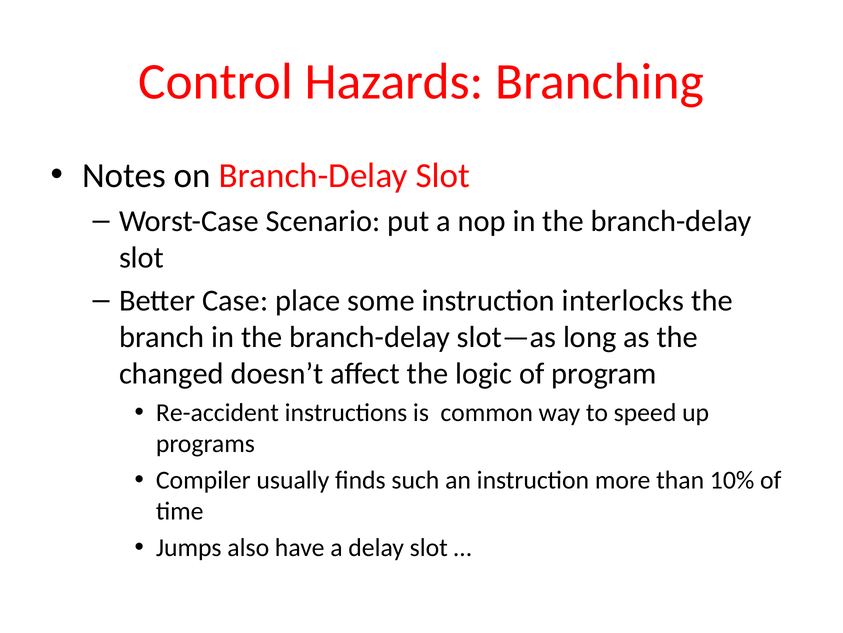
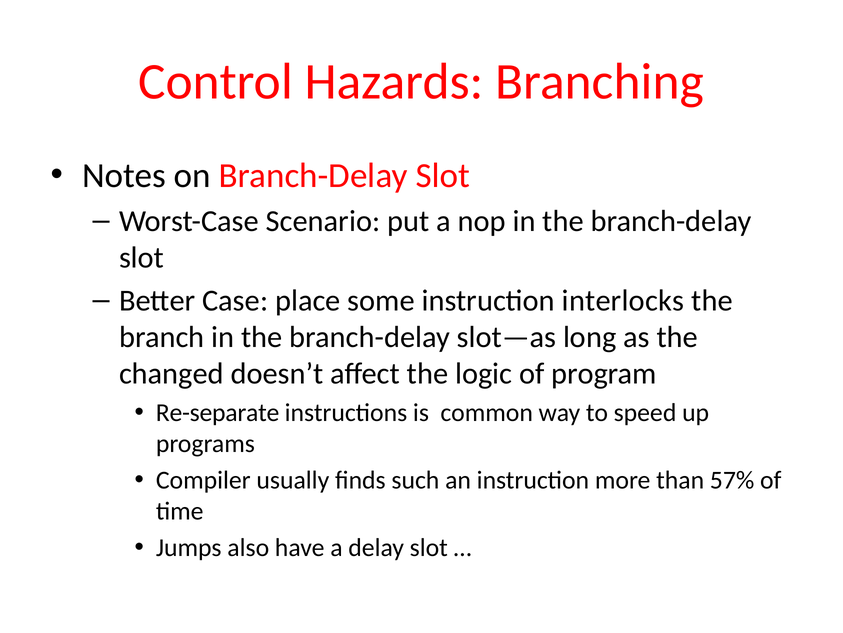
Re-accident: Re-accident -> Re-separate (218, 412)
10%: 10% -> 57% (732, 480)
